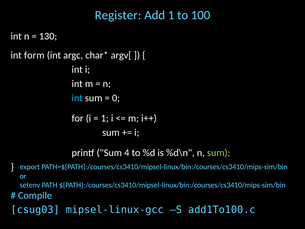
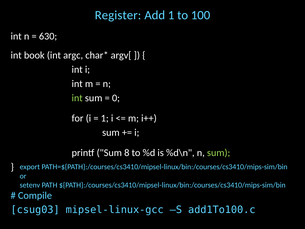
130: 130 -> 630 (48, 36)
form: form -> book (34, 55)
int colour: light blue -> light green (77, 98)
4: 4 -> 8 (127, 153)
